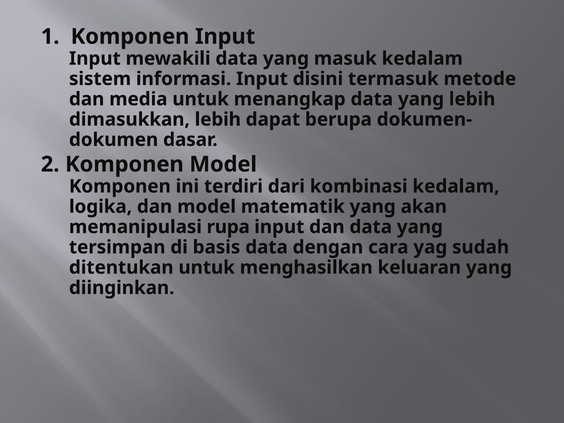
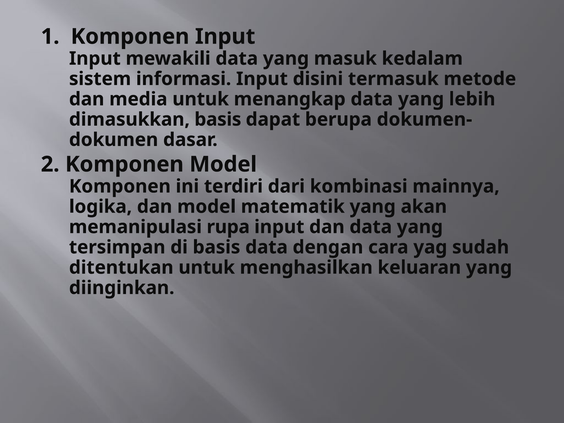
dimasukkan lebih: lebih -> basis (218, 119)
kombinasi kedalam: kedalam -> mainnya (456, 186)
